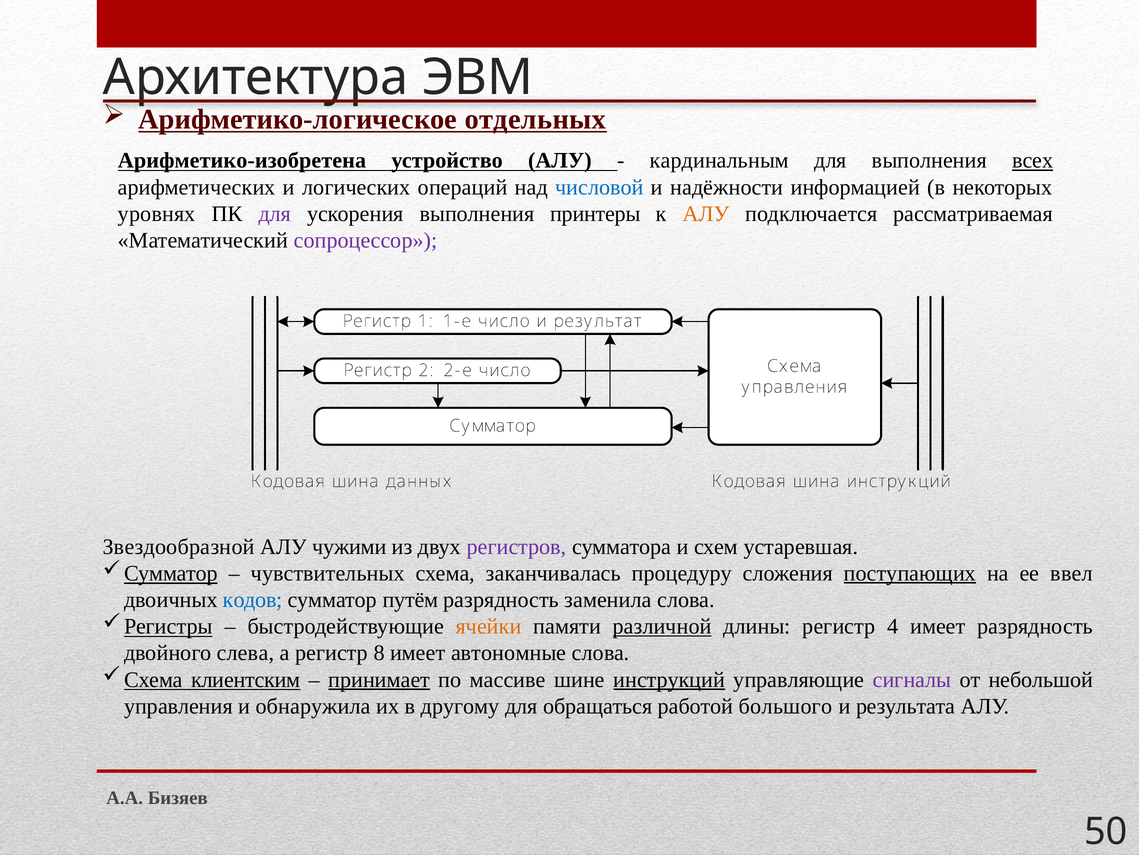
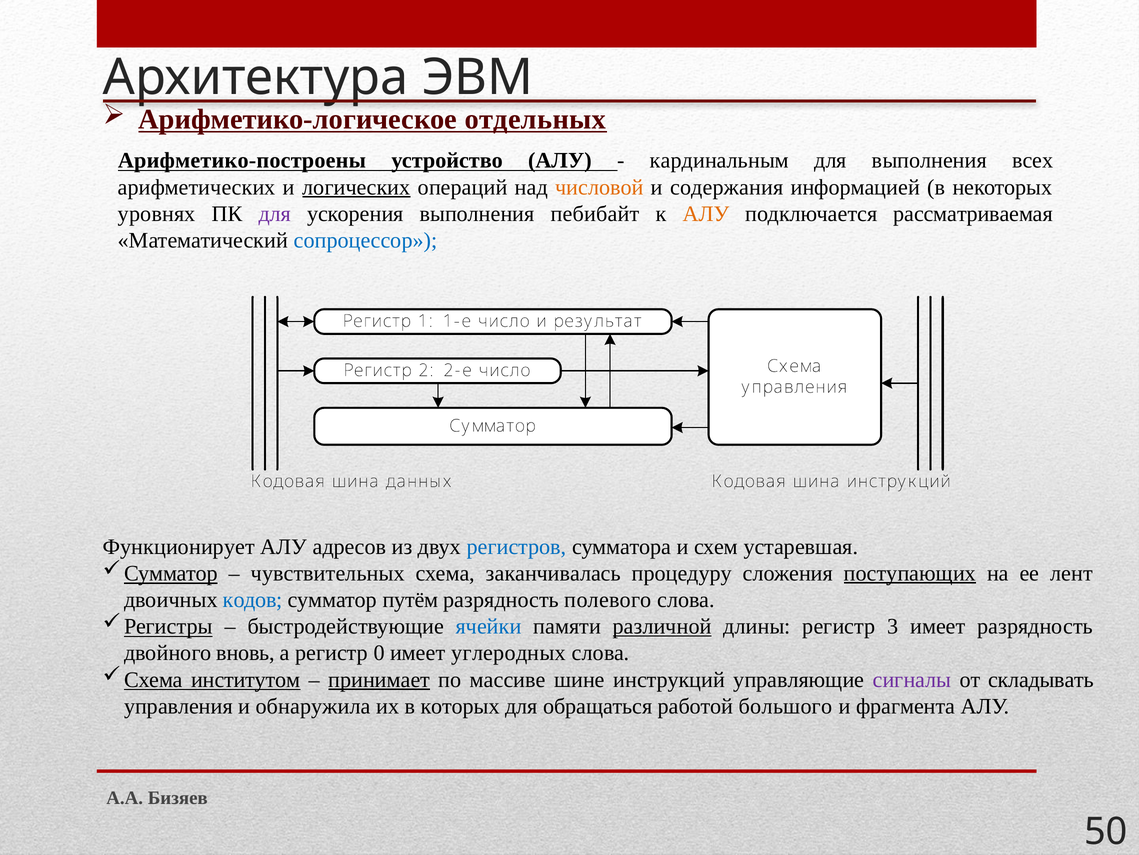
Арифметико-изобретена: Арифметико-изобретена -> Арифметико-построены (242, 160)
всех underline: present -> none (1033, 160)
логических underline: none -> present (356, 187)
числовой colour: blue -> orange (599, 187)
надёжности: надёжности -> содержания (727, 187)
принтеры: принтеры -> пебибайт (595, 214)
сопроцессор colour: purple -> blue (366, 240)
Звездообразной: Звездообразной -> Функционирует (179, 546)
чужими: чужими -> адресов (349, 546)
регистров colour: purple -> blue (517, 546)
ввел: ввел -> лент (1072, 573)
заменила: заменила -> полевого (608, 599)
ячейки colour: orange -> blue (489, 626)
4: 4 -> 3 (893, 626)
слева: слева -> вновь (246, 653)
8: 8 -> 0 (379, 653)
автономные: автономные -> углеродных (509, 653)
клиентским: клиентским -> институтом (246, 679)
инструкций underline: present -> none (669, 679)
небольшой: небольшой -> складывать (1041, 679)
другому: другому -> которых (460, 706)
результата: результата -> фрагмента (906, 706)
